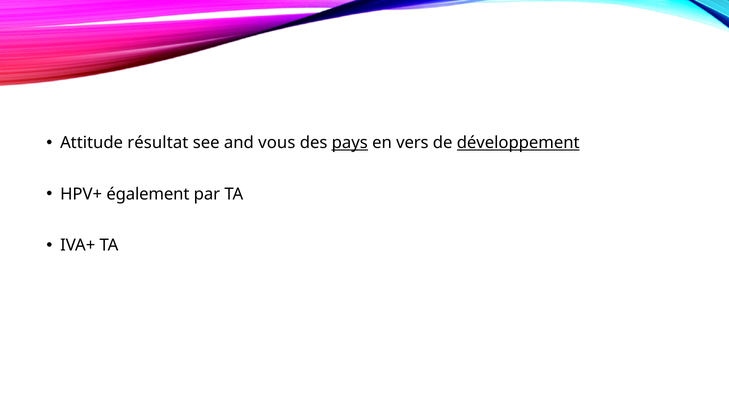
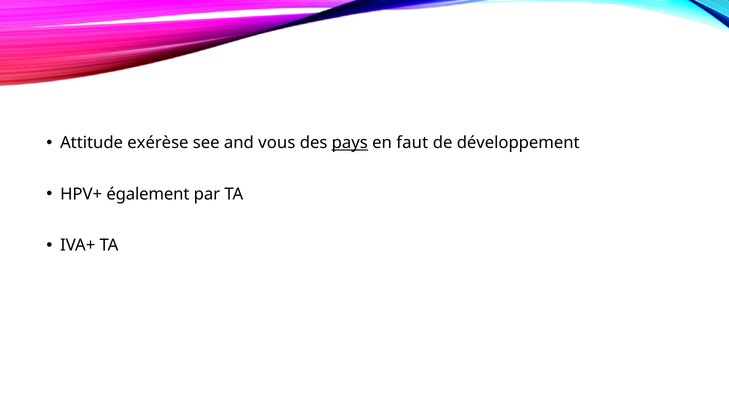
résultat: résultat -> exérèse (158, 143)
vers: vers -> faut (412, 143)
développement underline: present -> none (518, 143)
